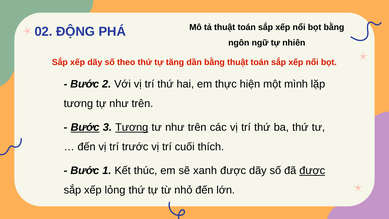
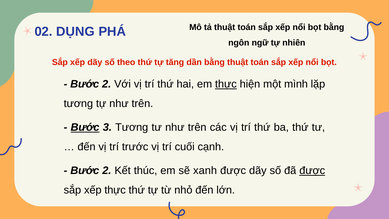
ĐỘNG: ĐỘNG -> DỤNG (75, 32)
thực underline: none -> present (226, 84)
Tương underline: present -> none (132, 127)
thích: thích -> cạnh (211, 147)
1: 1 -> 2 (107, 171)
xếp lỏng: lỏng -> thực (115, 190)
